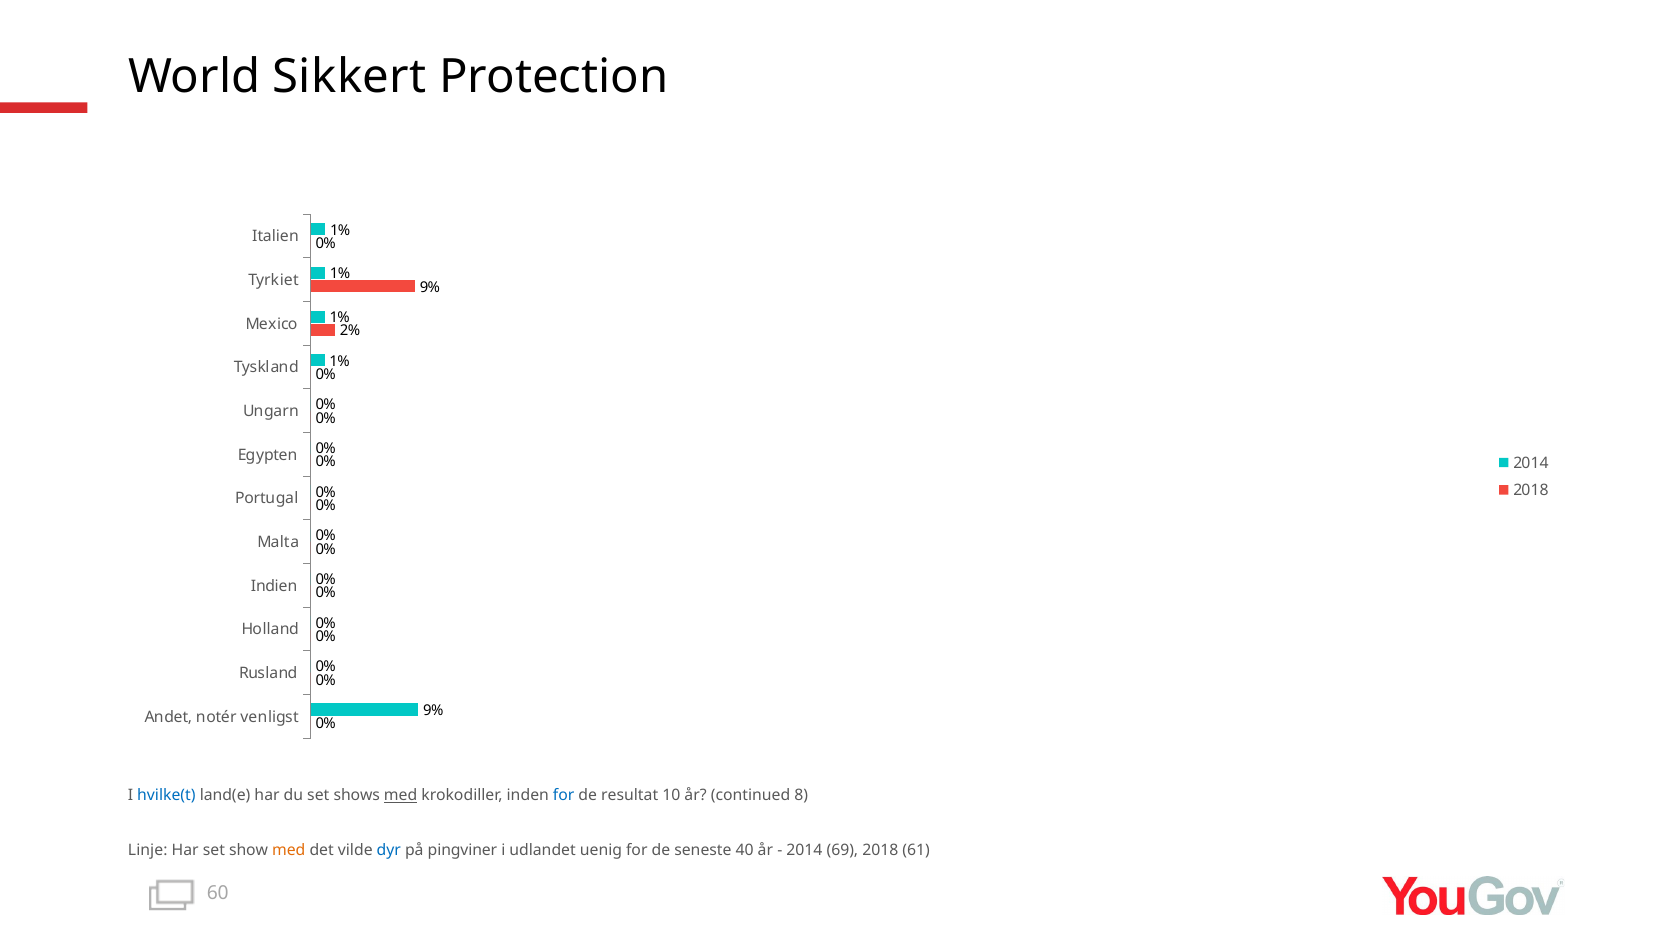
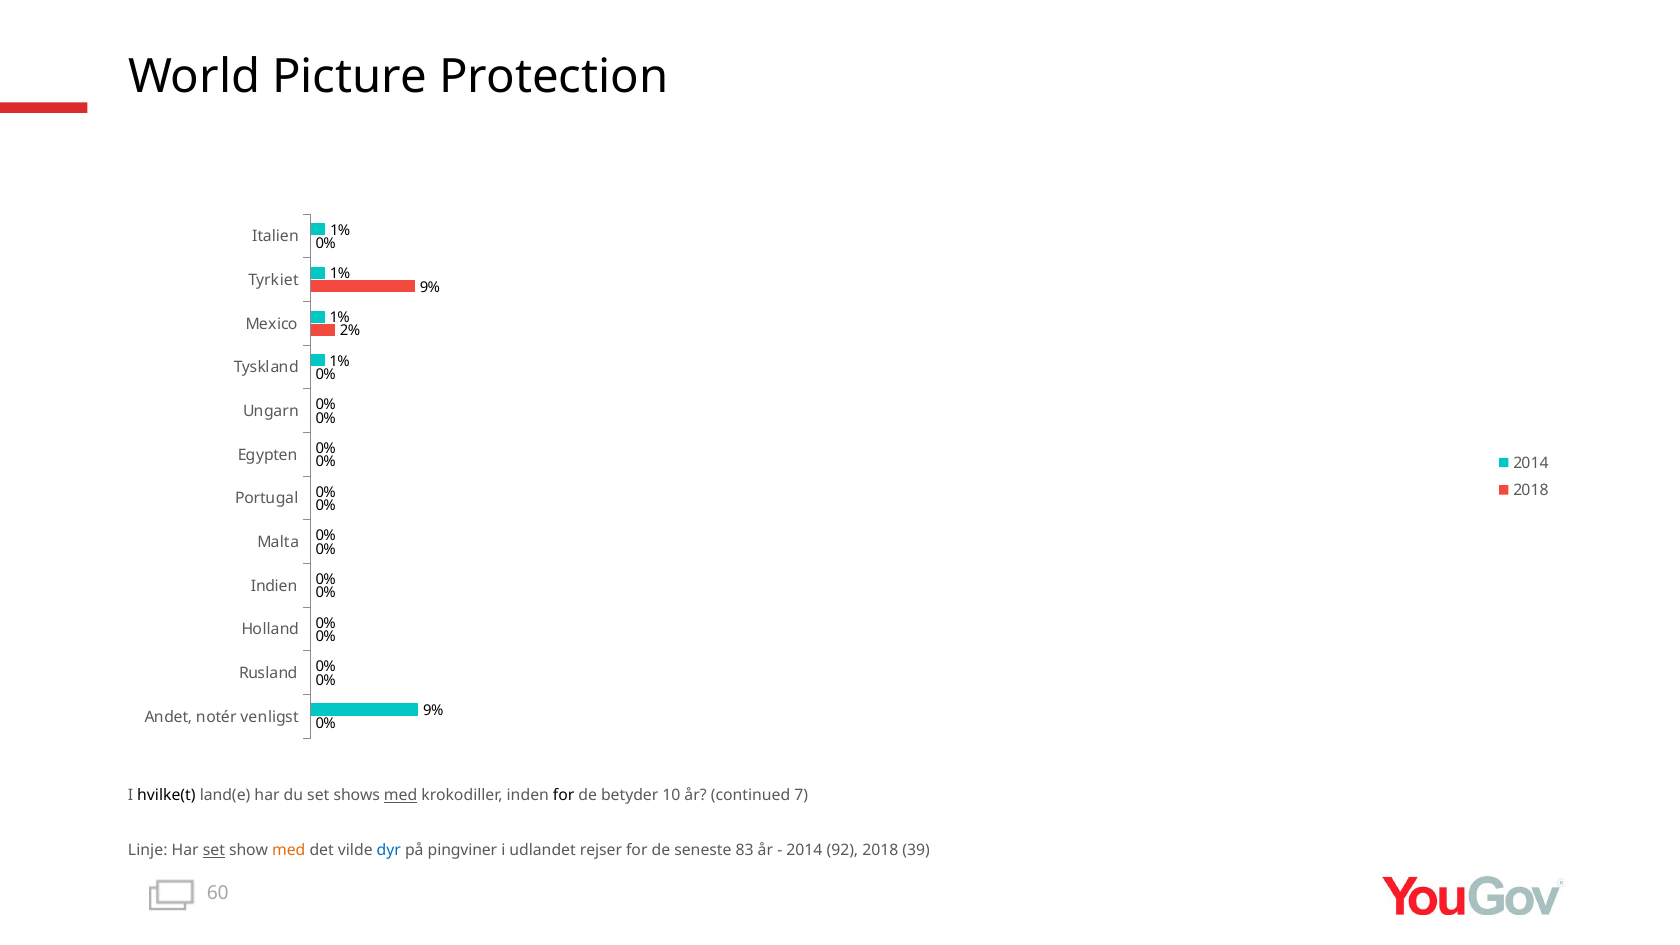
Sikkert: Sikkert -> Picture (350, 76)
hvilke(t colour: blue -> black (166, 796)
for colour: blue -> black (564, 796)
resultat: resultat -> betyder (630, 796)
8: 8 -> 7 (801, 796)
set underline: none -> present (214, 850)
uenig: uenig -> rejser (601, 850)
40: 40 -> 83 (745, 850)
69: 69 -> 92 (842, 850)
61: 61 -> 39 (916, 850)
